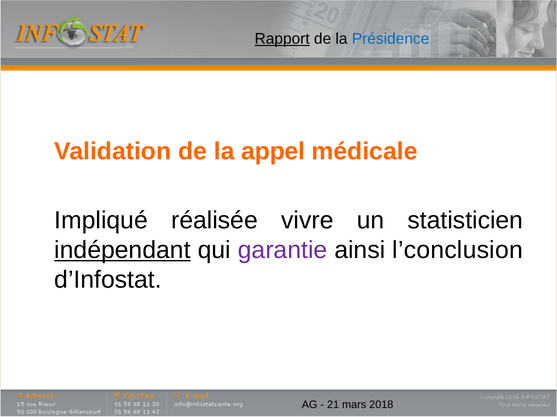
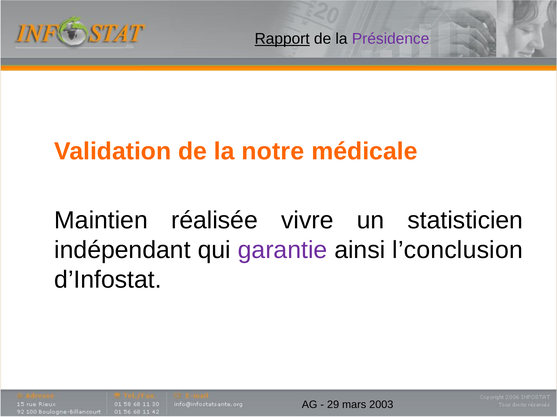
Présidence colour: blue -> purple (391, 39)
appel: appel -> notre (273, 152)
Impliqué: Impliqué -> Maintien (101, 221)
indépendant underline: present -> none (122, 251)
21: 21 -> 29 (333, 405)
2018: 2018 -> 2003 (381, 405)
